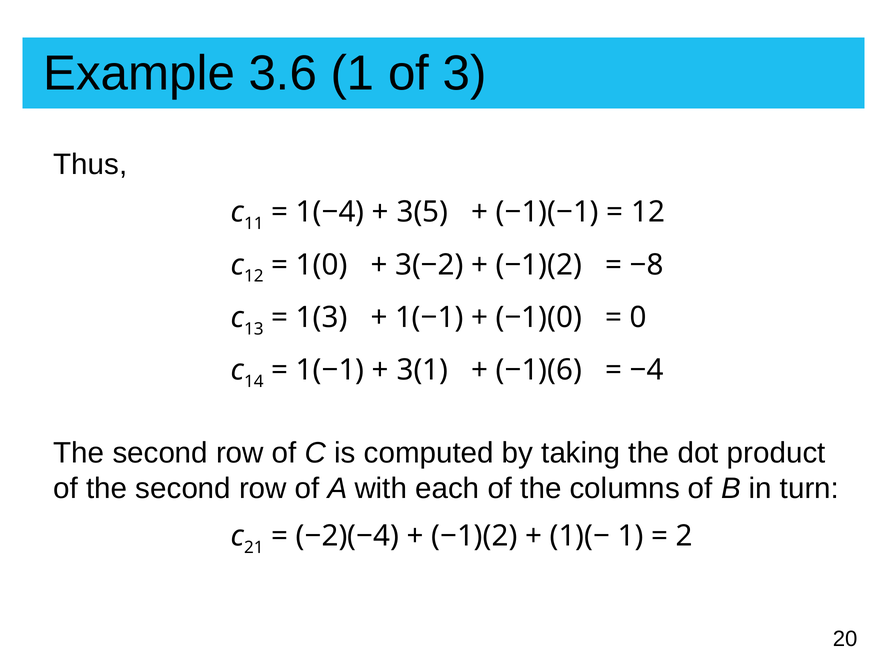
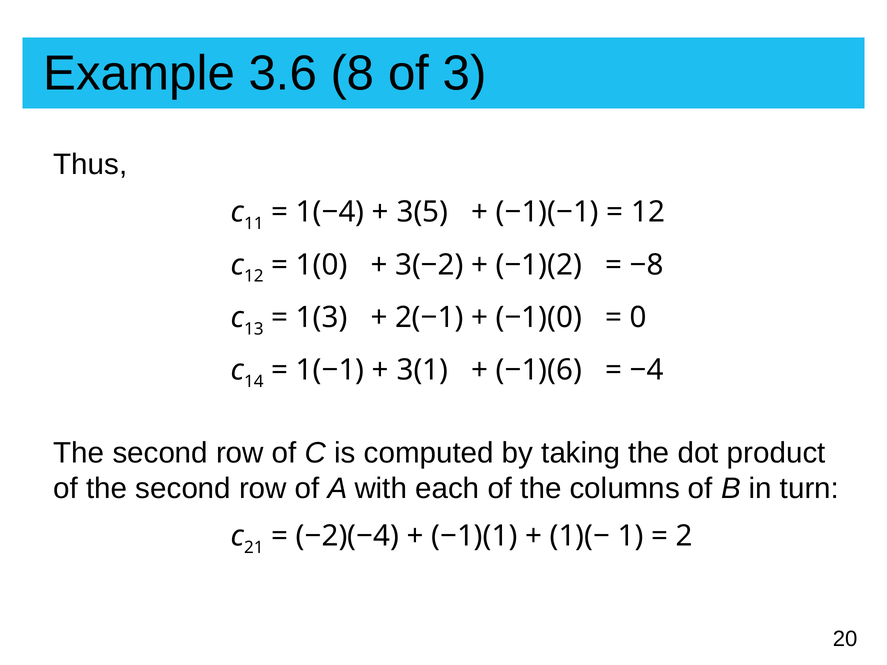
3.6 1: 1 -> 8 (352, 74)
1(−1: 1(−1 -> 2(−1 (429, 318)
−1)(2: −1)(2 -> −1)(1 (474, 536)
